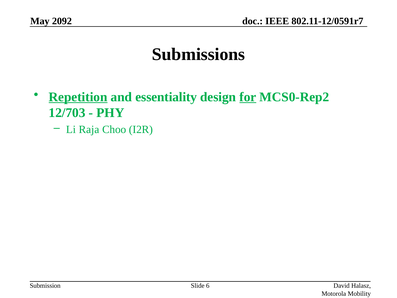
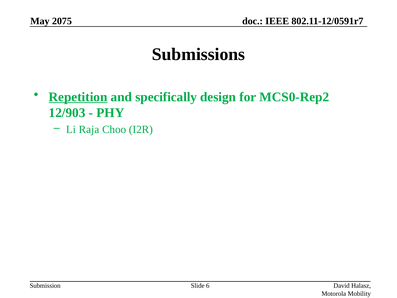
2092: 2092 -> 2075 (62, 21)
essentiality: essentiality -> specifically (166, 97)
for underline: present -> none (248, 97)
12/703: 12/703 -> 12/903 (67, 113)
